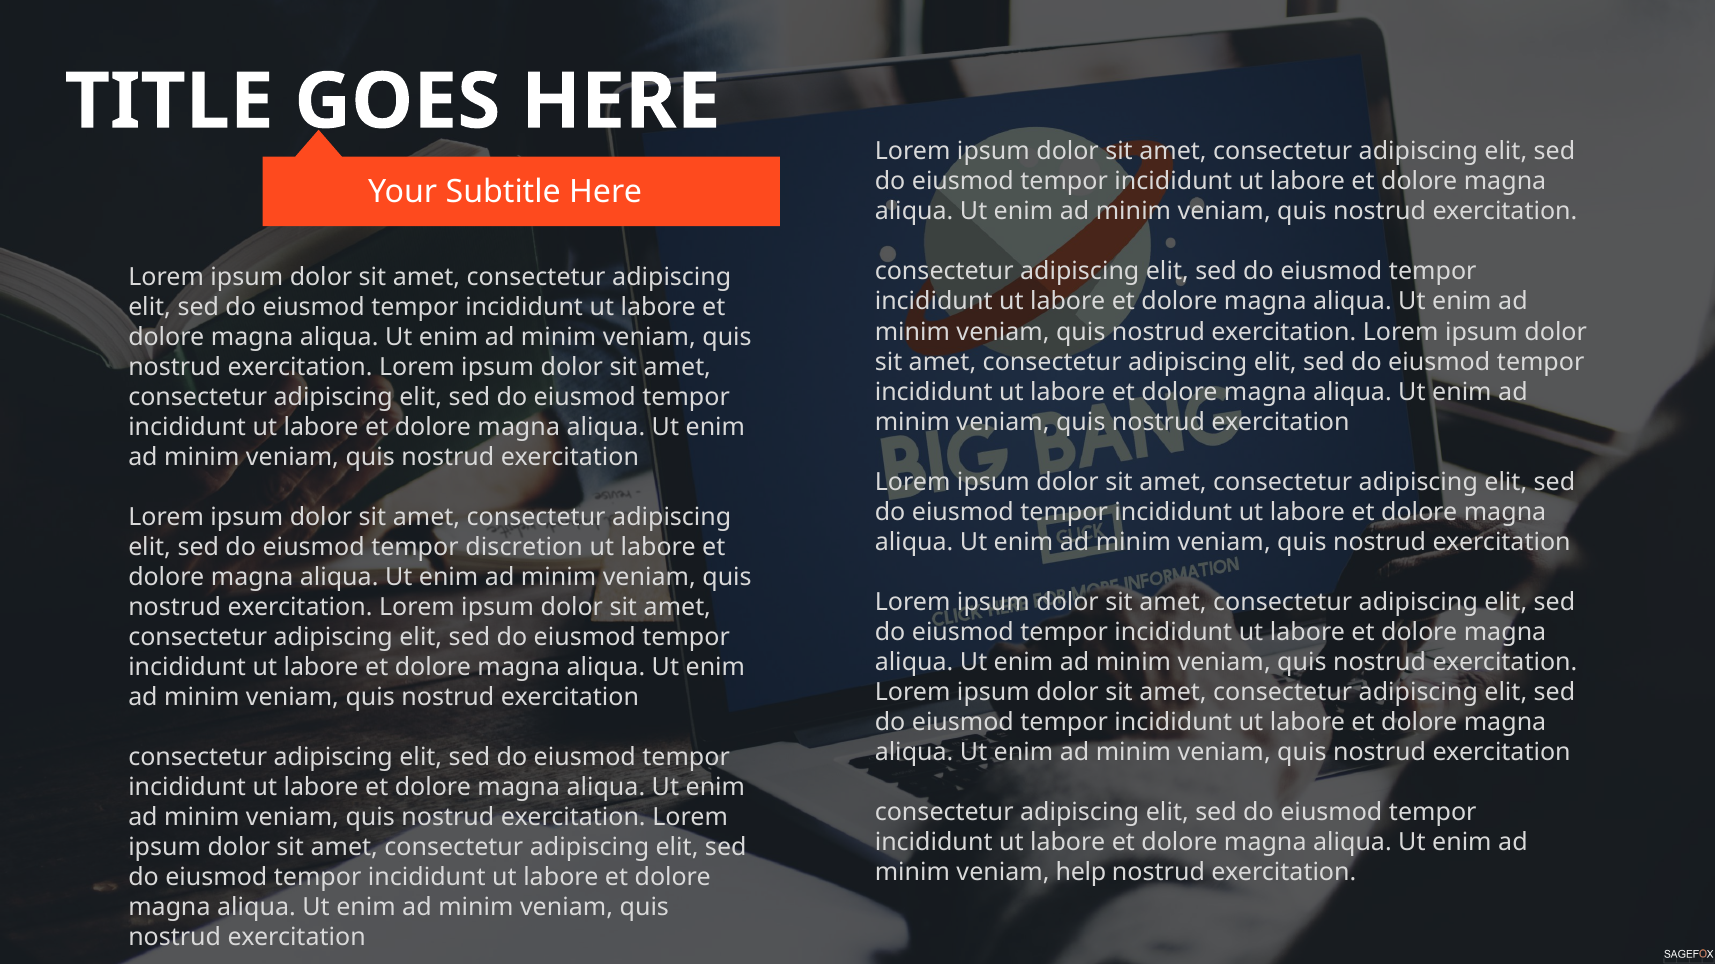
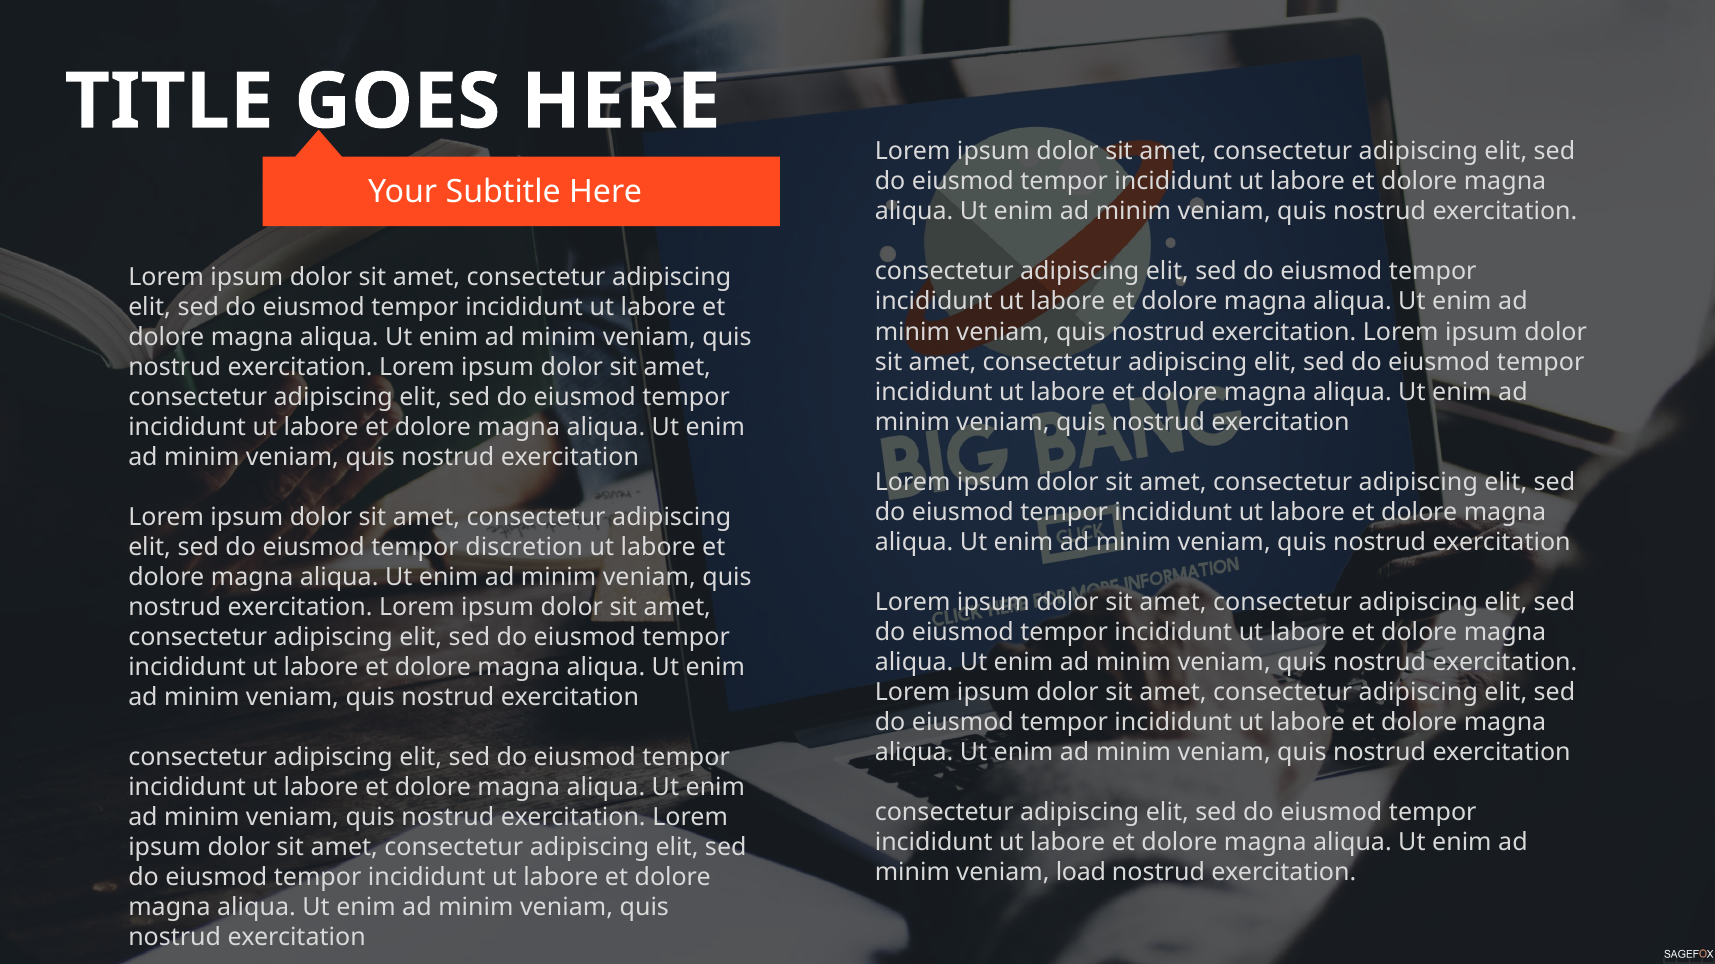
help: help -> load (1081, 873)
